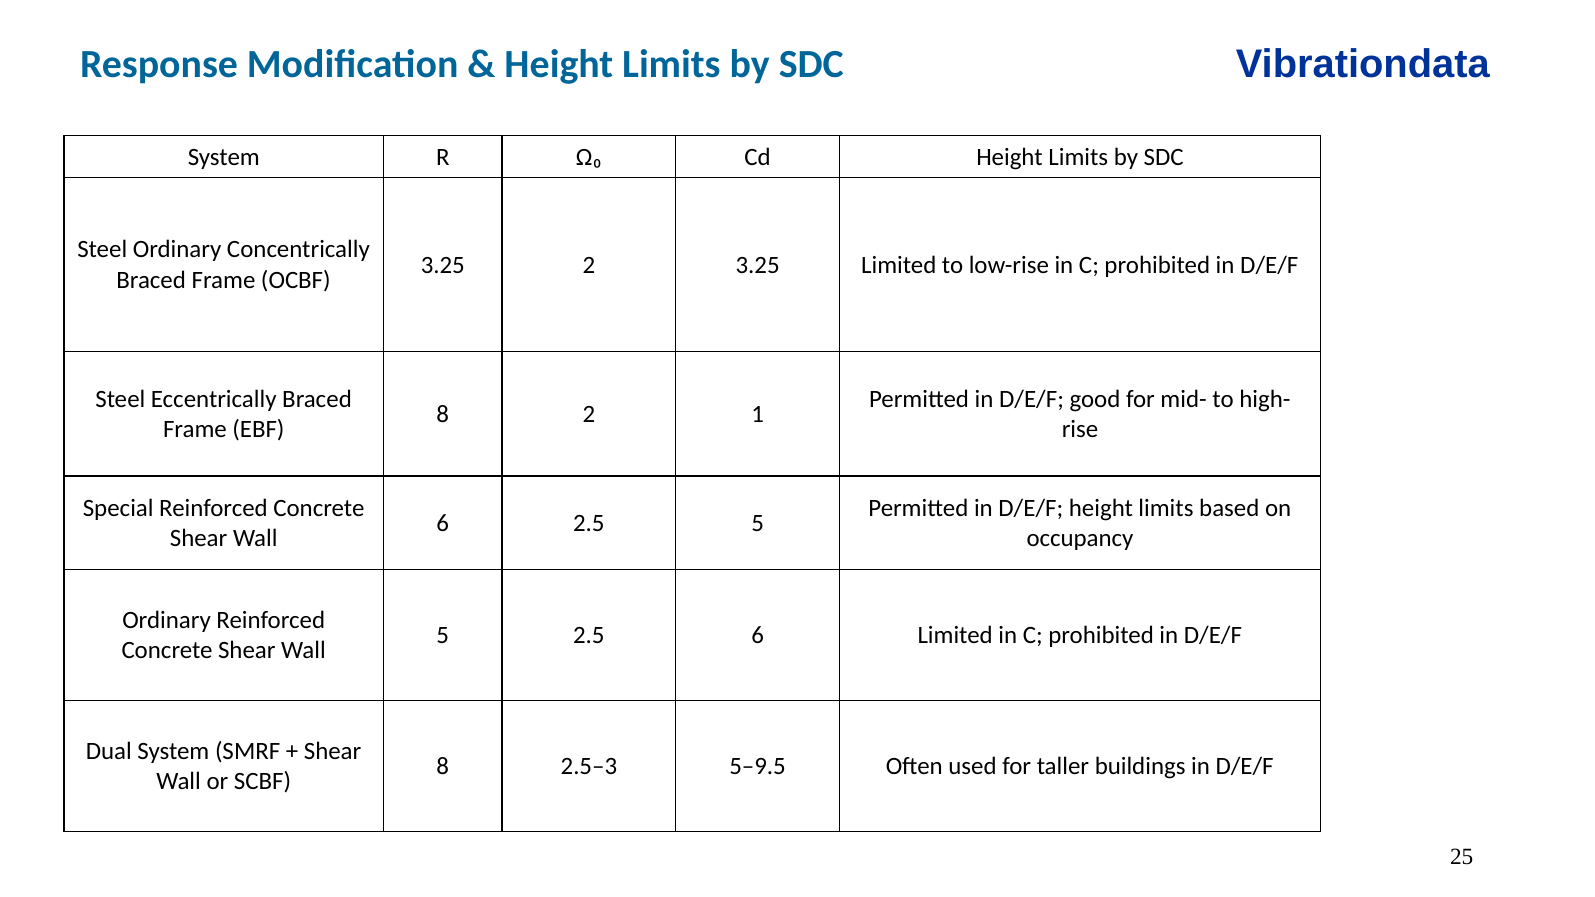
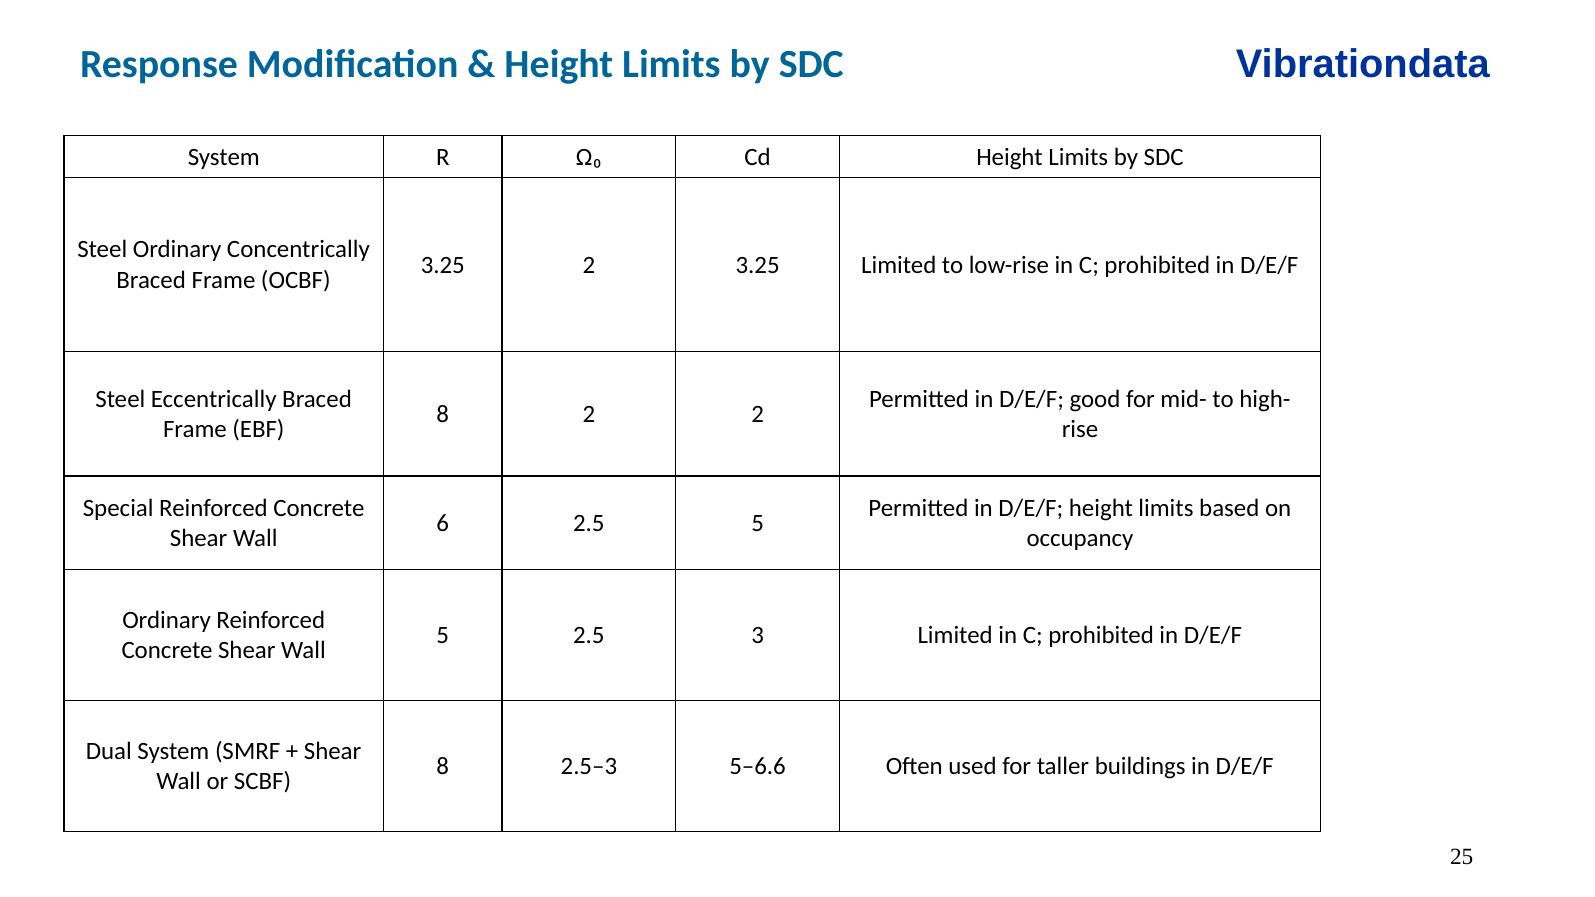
2 1: 1 -> 2 (758, 414)
2.5 6: 6 -> 3 (758, 635)
5–9.5: 5–9.5 -> 5–6.6 (758, 766)
